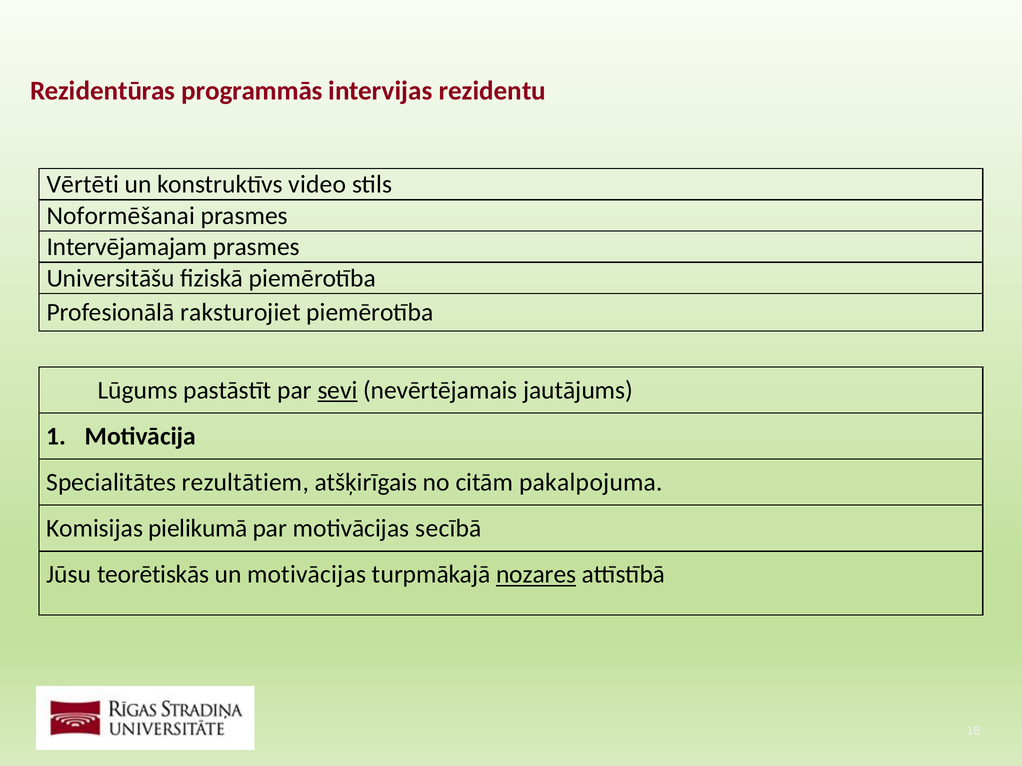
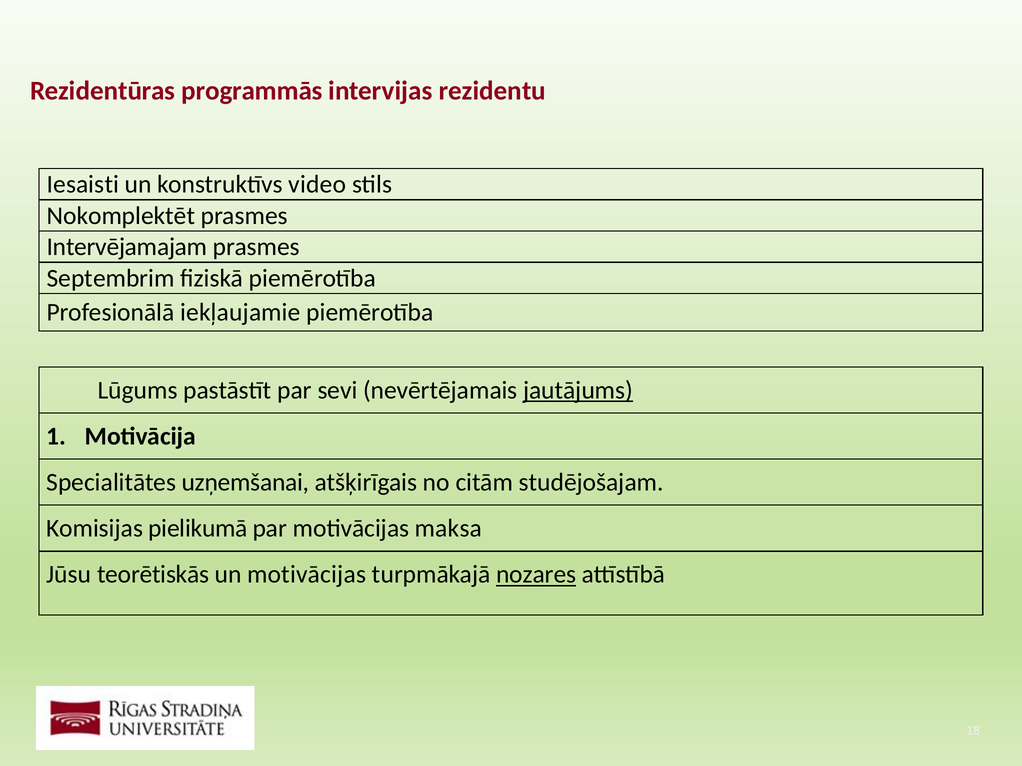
Vērtēti: Vērtēti -> Iesaisti (83, 185)
Noformēšanai: Noformēšanai -> Nokomplektēt (121, 216)
Universitāšu: Universitāšu -> Septembrim (111, 278)
raksturojiet: raksturojiet -> iekļaujamie (240, 313)
sevi underline: present -> none (338, 390)
jautājums underline: none -> present (578, 390)
rezultātiem: rezultātiem -> uzņemšanai (246, 483)
pakalpojuma: pakalpojuma -> studējošajam (591, 483)
secībā: secībā -> maksa (449, 529)
